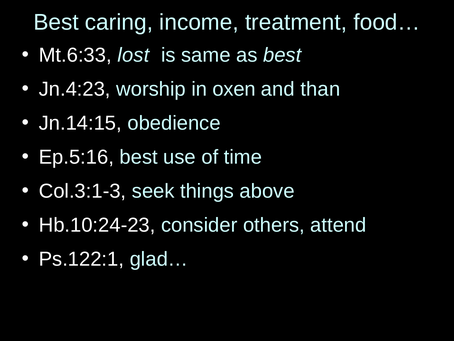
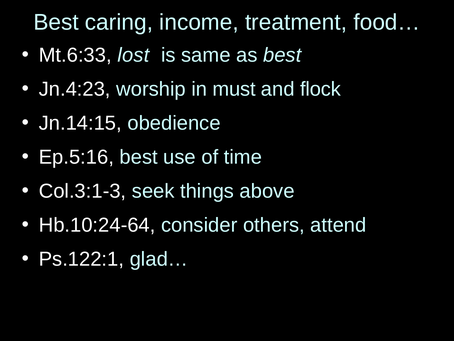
oxen: oxen -> must (234, 89)
than: than -> flock (320, 89)
Hb.10:24-23: Hb.10:24-23 -> Hb.10:24-64 (97, 225)
